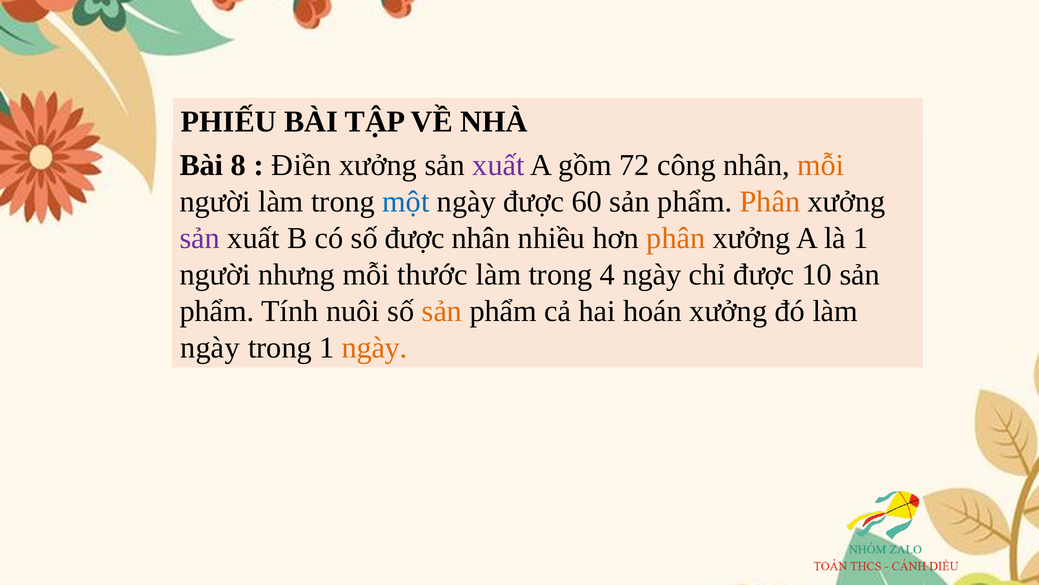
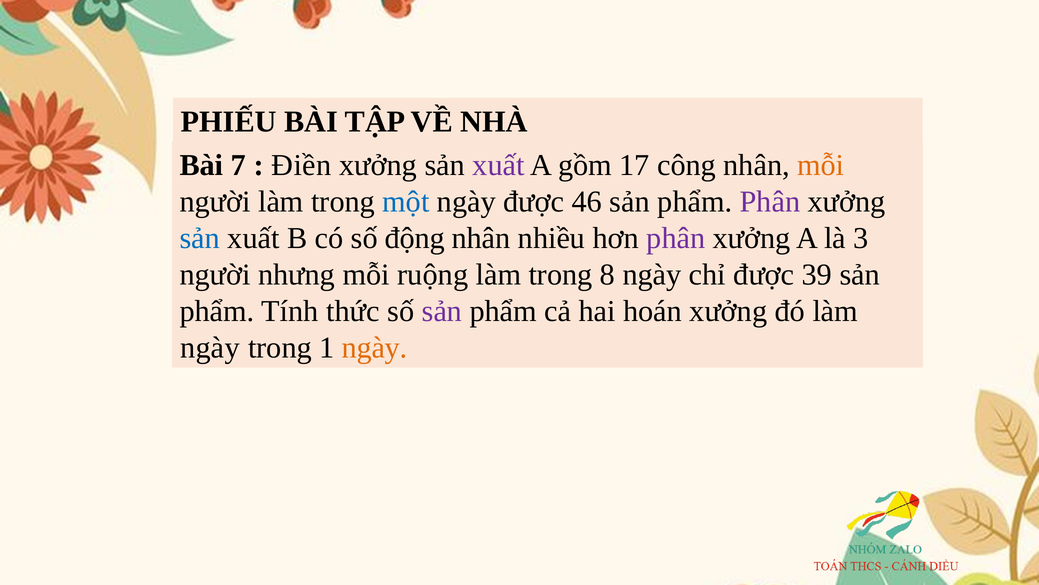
8: 8 -> 7 (238, 165)
72: 72 -> 17 (635, 165)
60: 60 -> 46 (587, 202)
Phân colour: orange -> purple (770, 202)
sản colour: purple -> blue (200, 238)
số được: được -> động (415, 238)
phân colour: orange -> purple (676, 238)
là 1: 1 -> 3 (861, 238)
thước: thước -> ruộng (433, 274)
4: 4 -> 8 (607, 274)
10: 10 -> 39 (817, 274)
nuôi: nuôi -> thức (353, 311)
sản colour: orange -> purple (442, 311)
